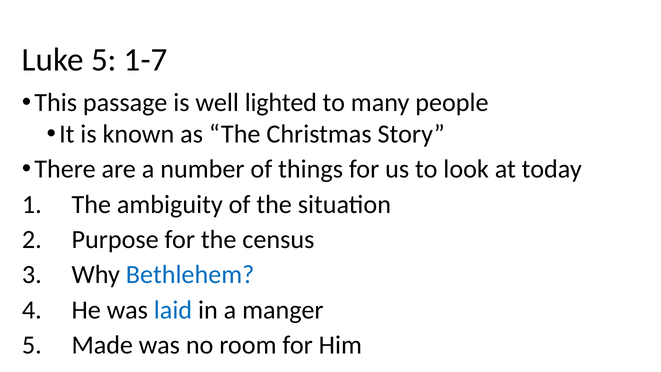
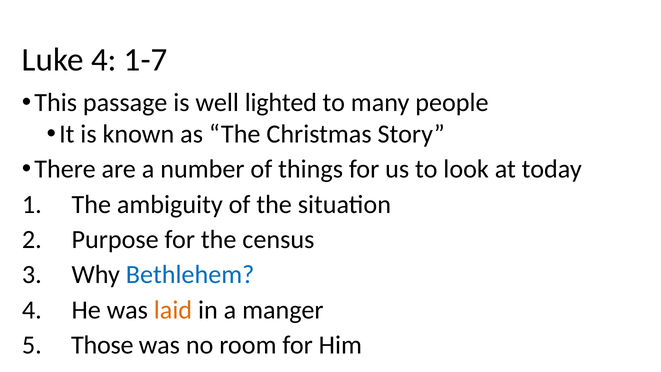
Luke 5: 5 -> 4 (104, 60)
laid colour: blue -> orange (173, 310)
Made: Made -> Those (102, 345)
